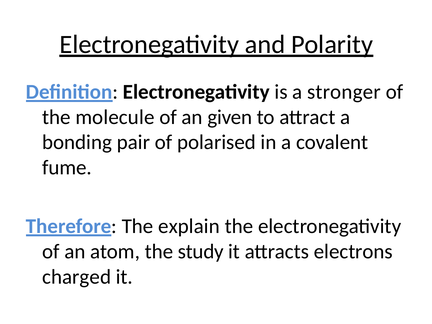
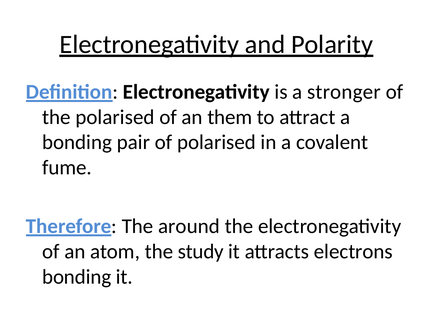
the molecule: molecule -> polarised (115, 117)
given: given -> them (230, 117)
explain: explain -> around (189, 226)
charged: charged -> bonding (77, 277)
